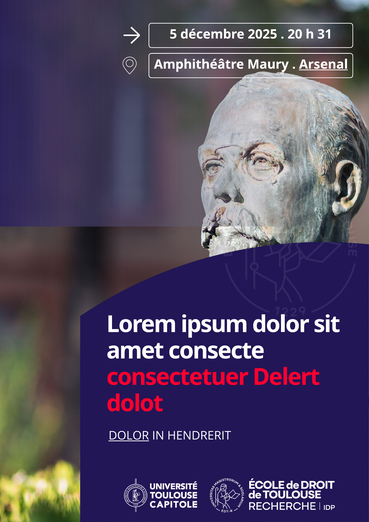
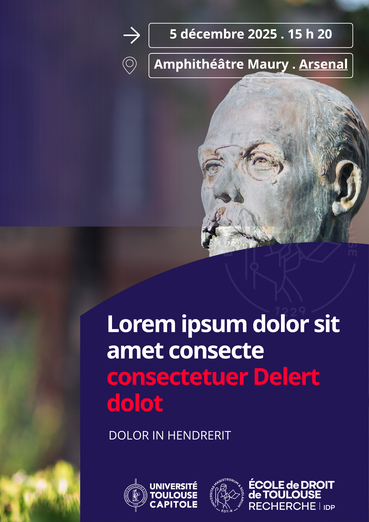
20: 20 -> 15 (295, 34)
31: 31 -> 20 (325, 34)
DOLOR underline: present -> none (129, 435)
